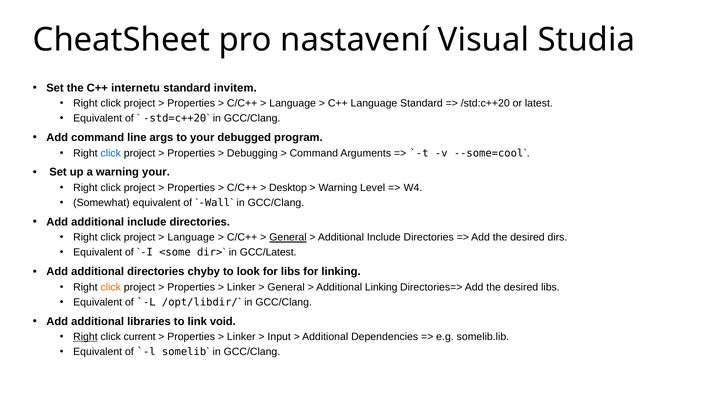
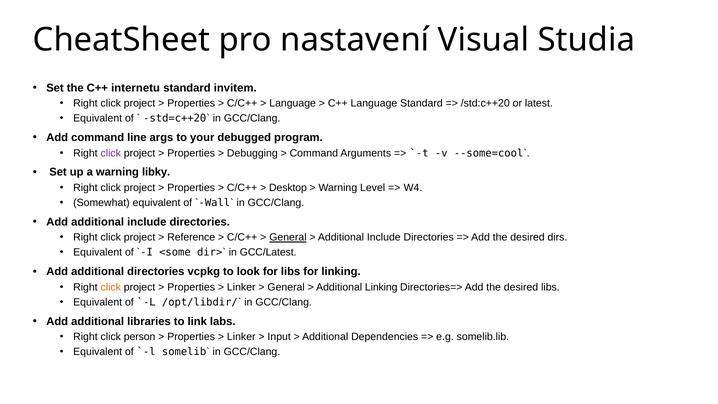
click colour: blue -> purple (111, 153)
warning your: your -> libky (156, 172)
Language: Language -> Reference (191, 237)
chyby: chyby -> vcpkg (204, 272)
void: void -> labs (223, 321)
Right underline: present -> none (85, 337)
current: current -> person (140, 337)
